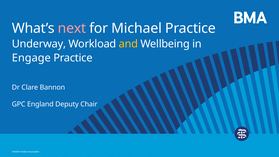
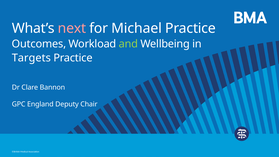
Underway: Underway -> Outcomes (39, 44)
and colour: yellow -> light green (128, 44)
Engage: Engage -> Targets (31, 58)
